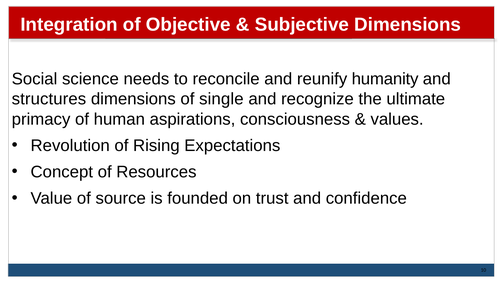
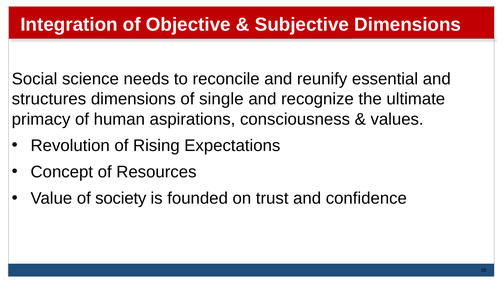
humanity: humanity -> essential (385, 79)
source: source -> society (121, 198)
